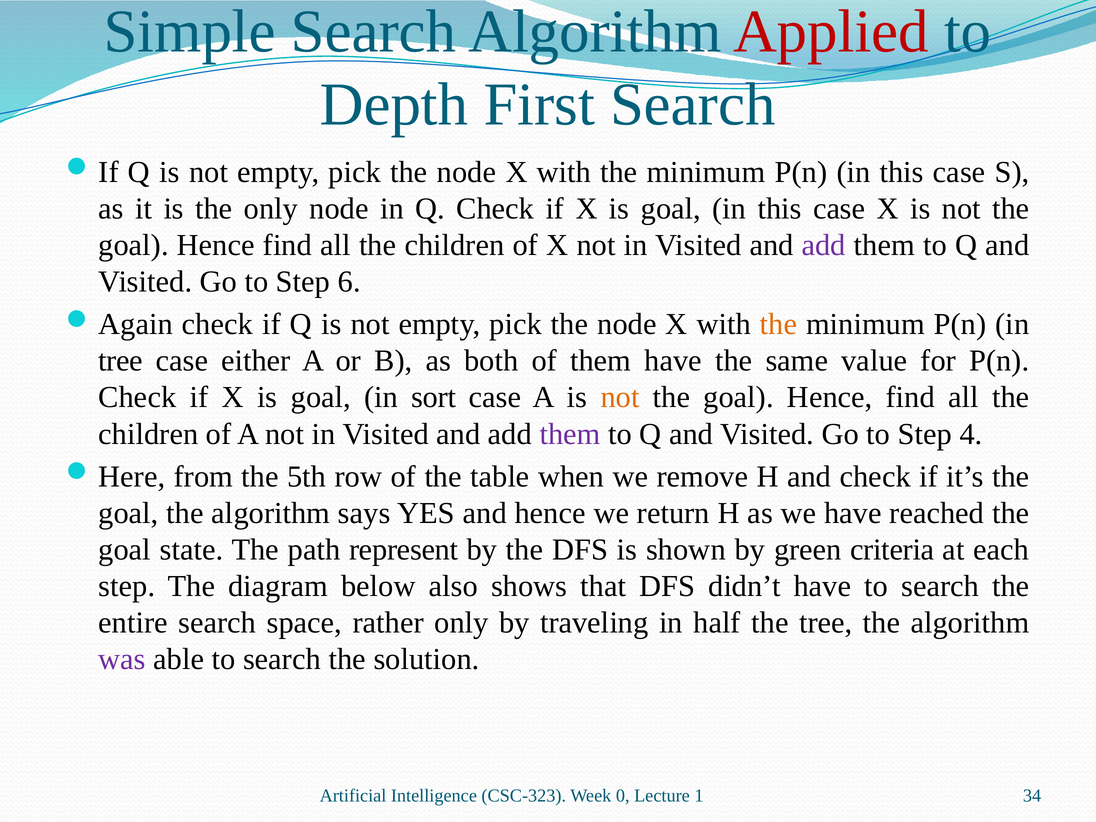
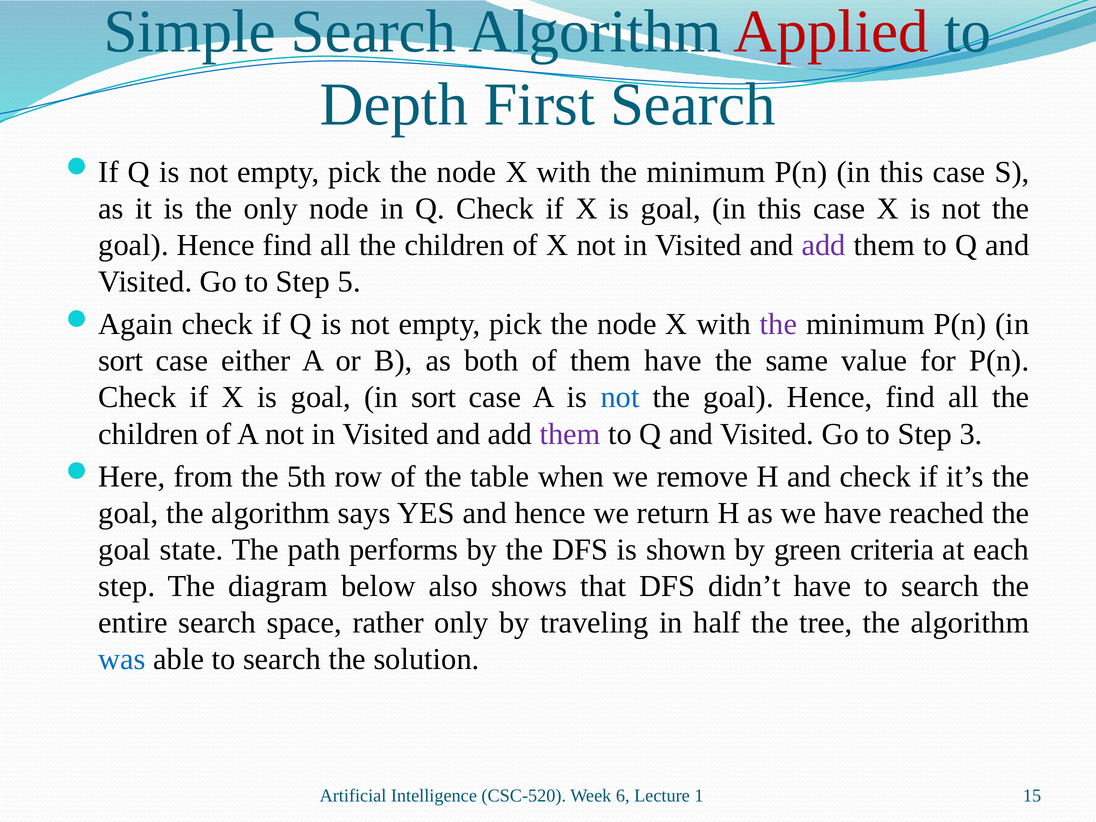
6: 6 -> 5 (349, 282)
the colour: orange -> purple (778, 324)
tree: tree -> sort (121, 361)
not colour: orange -> blue (620, 397)
4: 4 -> 3 (971, 434)
represent: represent -> performs (404, 550)
was colour: purple -> blue (122, 659)
CSC-323: CSC-323 -> CSC-520 (524, 796)
0: 0 -> 6 (623, 796)
34: 34 -> 15 (1032, 796)
